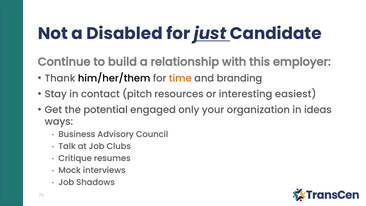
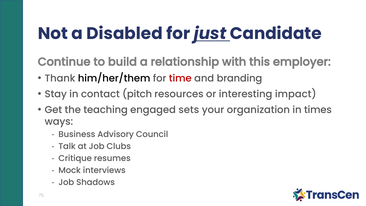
time colour: orange -> red (180, 78)
easiest: easiest -> impact (296, 94)
potential: potential -> teaching (106, 110)
only: only -> sets (189, 110)
ideas: ideas -> times (318, 110)
